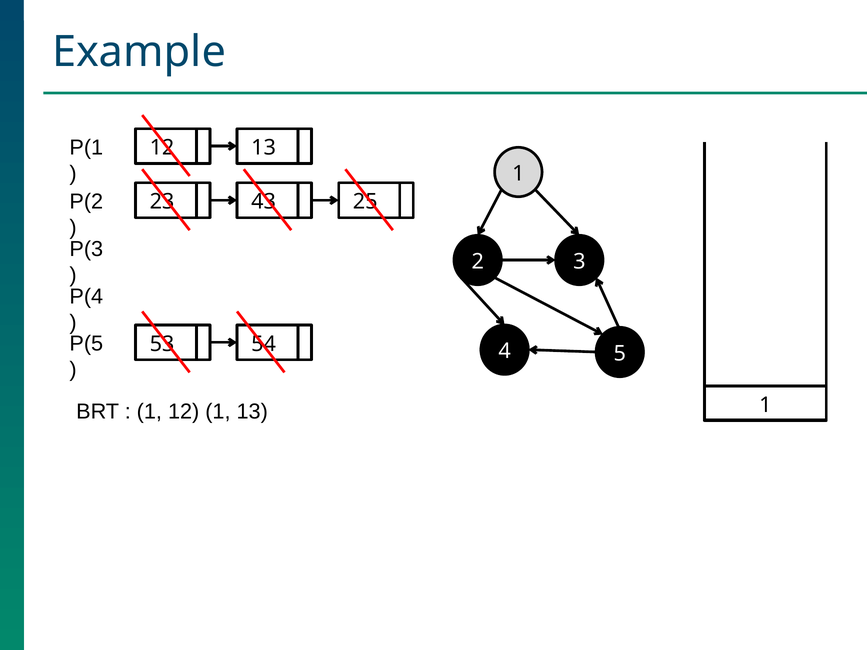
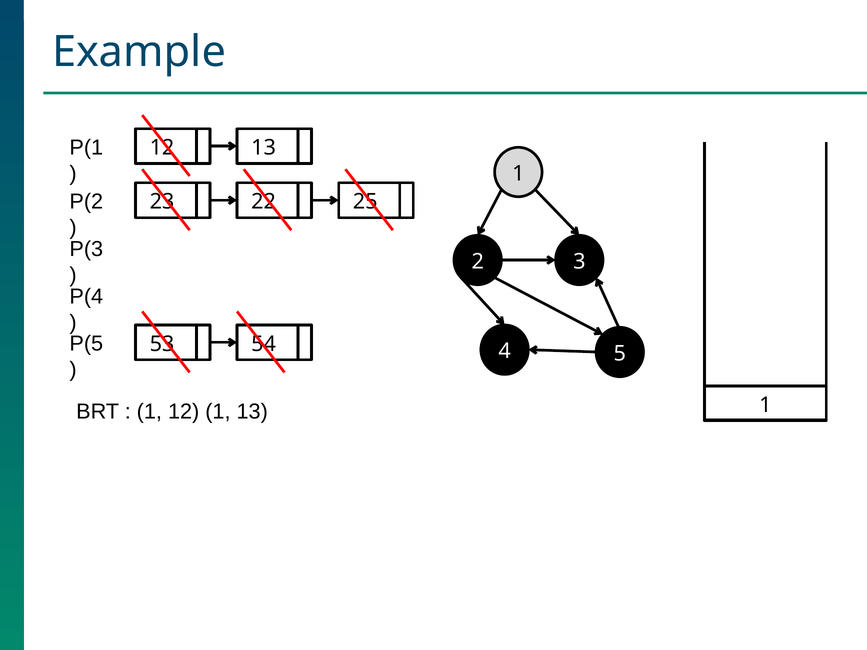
43: 43 -> 22 (264, 202)
